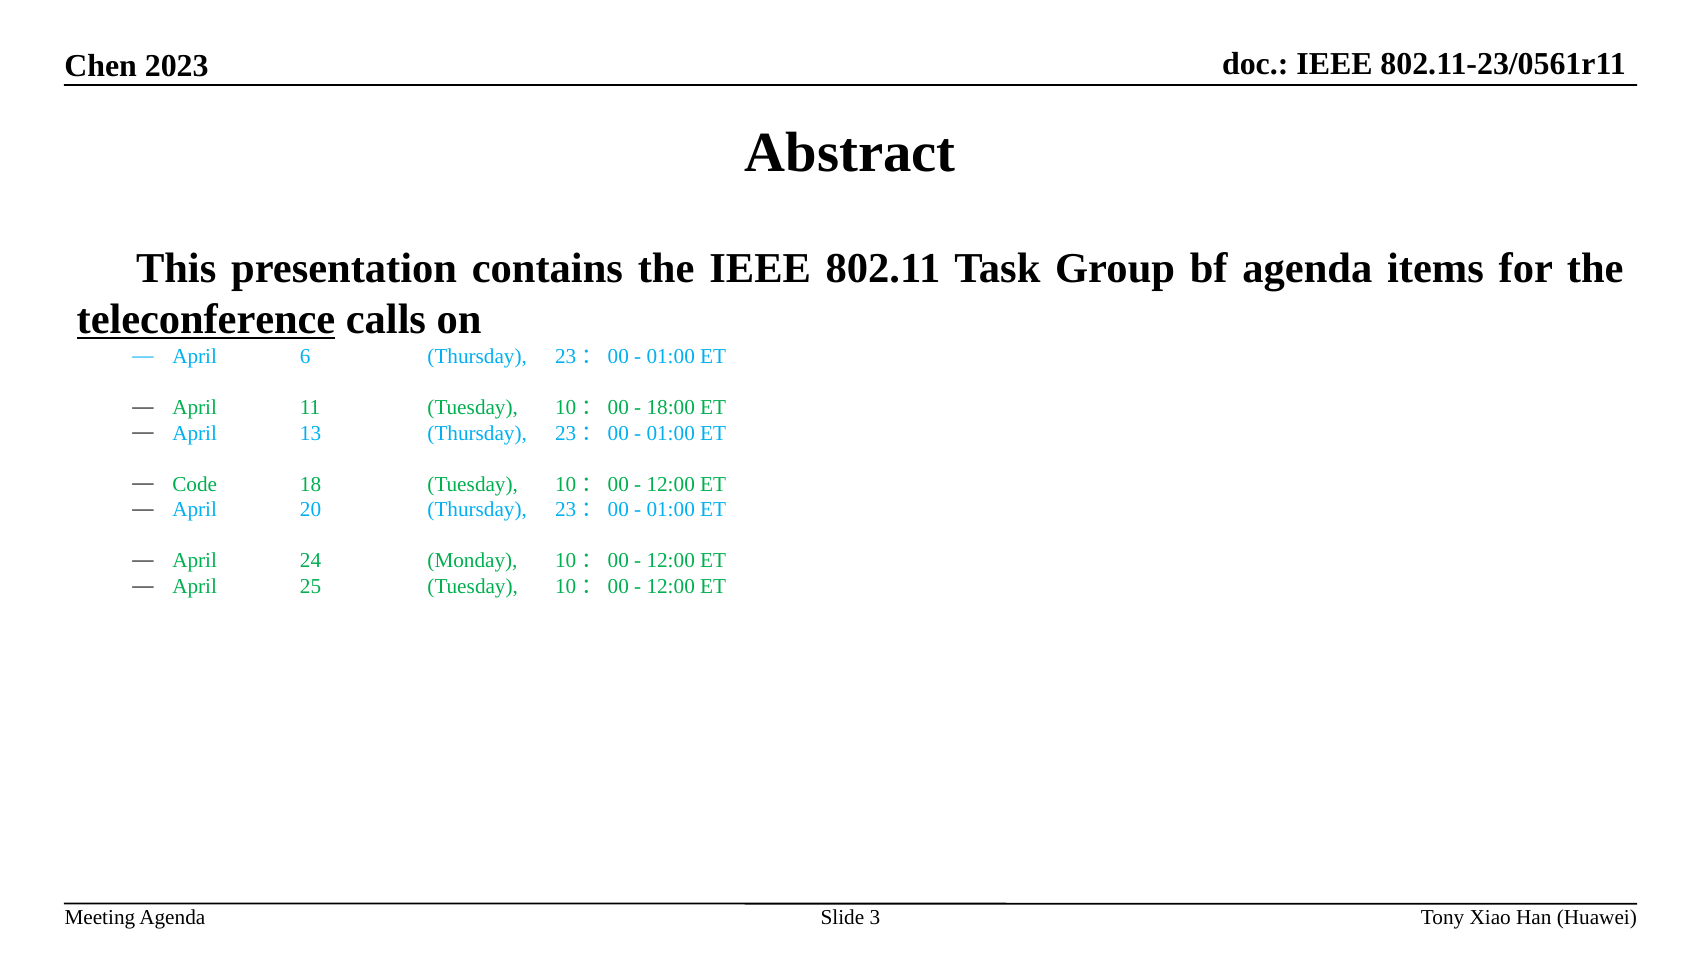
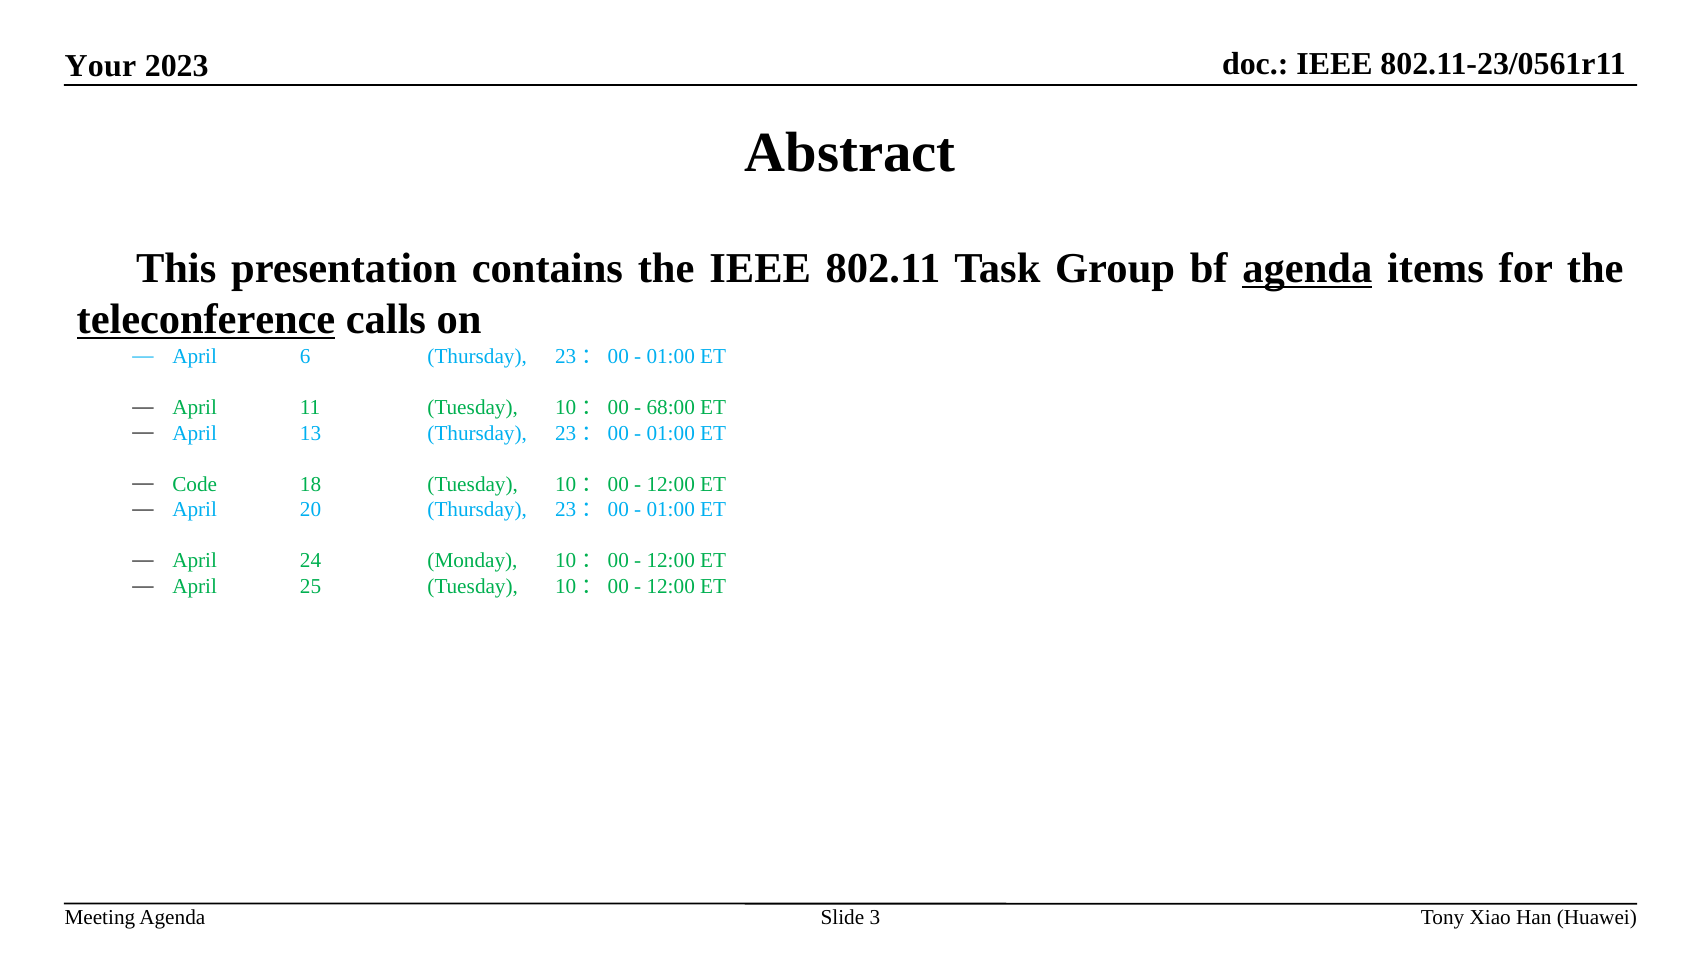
Chen: Chen -> Your (100, 66)
agenda underline: none -> present (1307, 269)
18:00: 18:00 -> 68:00 (671, 408)
